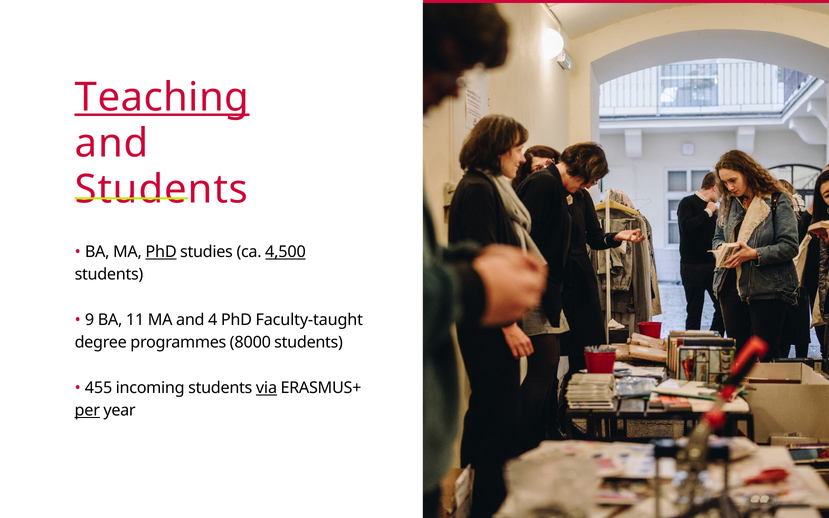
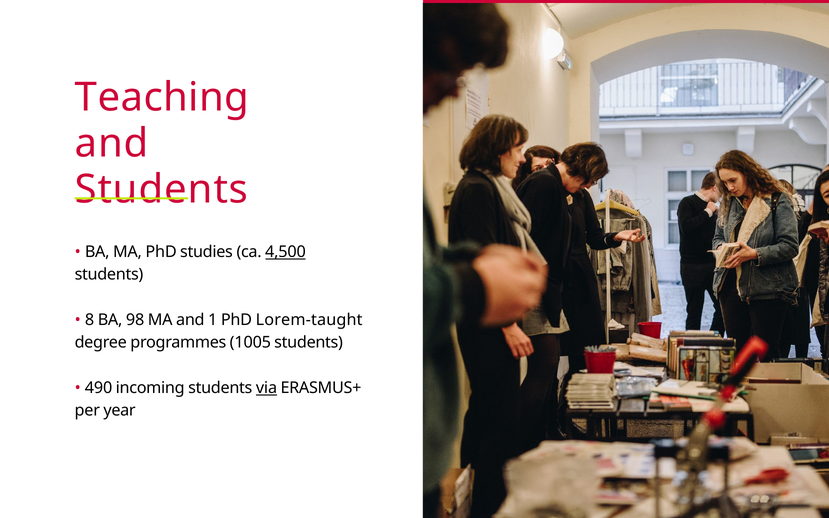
Teaching underline: present -> none (162, 98)
PhD underline: present -> none (161, 252)
9: 9 -> 8 (90, 320)
11: 11 -> 98 (135, 320)
4: 4 -> 1 (213, 320)
Faculty-taught: Faculty-taught -> Lorem-taught (309, 320)
8000: 8000 -> 1005 (250, 343)
455: 455 -> 490 (99, 388)
per underline: present -> none (87, 411)
